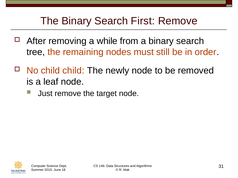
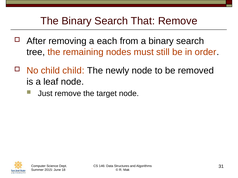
First: First -> That (143, 21)
while: while -> each (107, 41)
